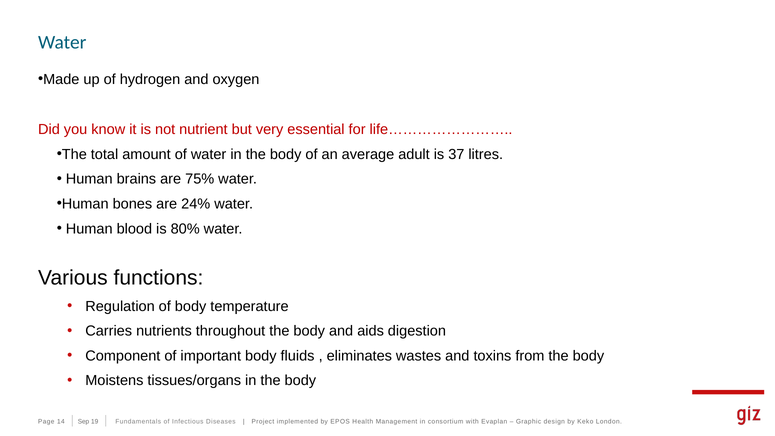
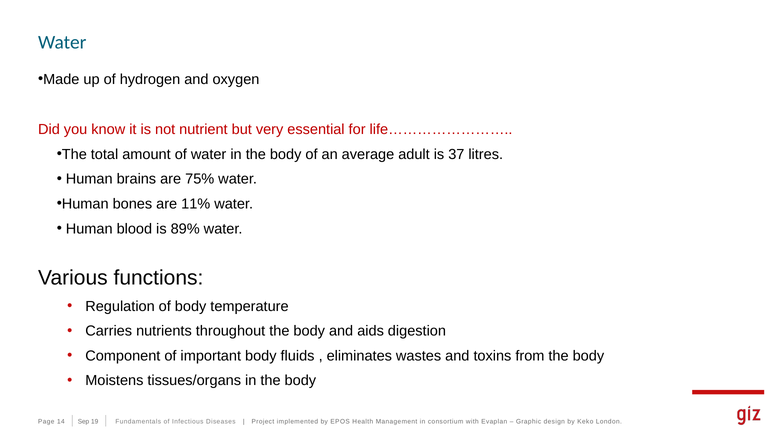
24%: 24% -> 11% (196, 204)
80%: 80% -> 89% (185, 229)
